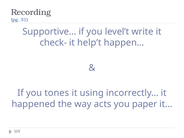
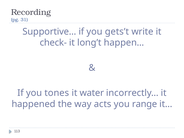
level’t: level’t -> gets’t (117, 32)
help’t: help’t -> long’t (89, 43)
using: using -> water (92, 93)
paper: paper -> range (145, 104)
